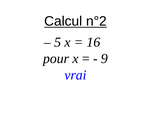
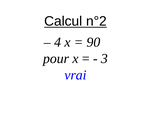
5: 5 -> 4 (58, 42)
16: 16 -> 90 (93, 42)
9: 9 -> 3 (104, 59)
